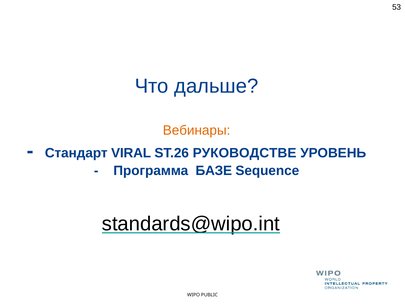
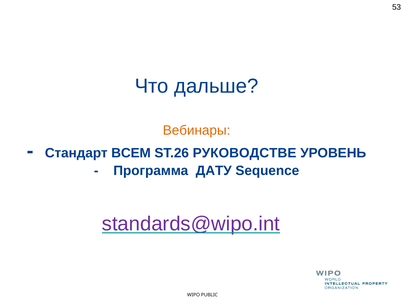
VIRAL: VIRAL -> ВСЕМ (131, 153)
БАЗЕ: БАЗЕ -> ДАТУ (214, 171)
standards@wipo.int colour: black -> purple (191, 224)
